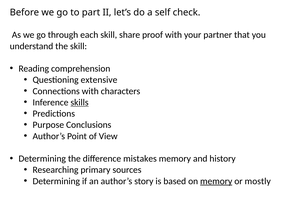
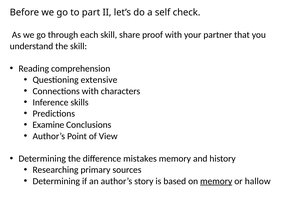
skills underline: present -> none (80, 102)
Purpose: Purpose -> Examine (48, 125)
mostly: mostly -> hallow (258, 181)
